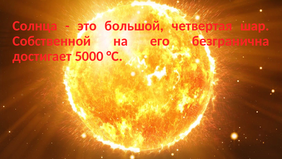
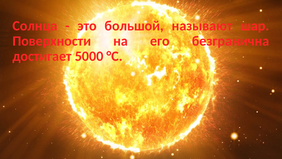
четвертая: четвертая -> называют (202, 26)
Собственной: Собственной -> Поверхности (52, 41)
